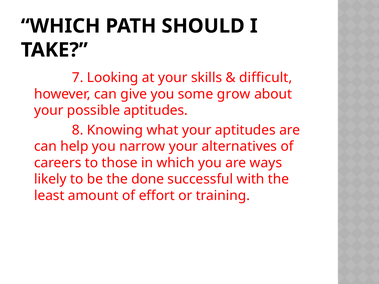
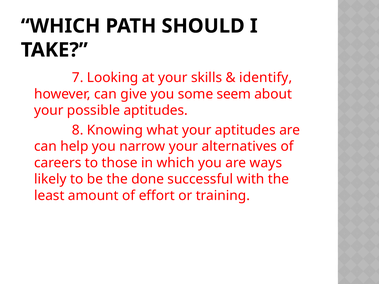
difficult: difficult -> identify (266, 78)
grow: grow -> seem (234, 94)
